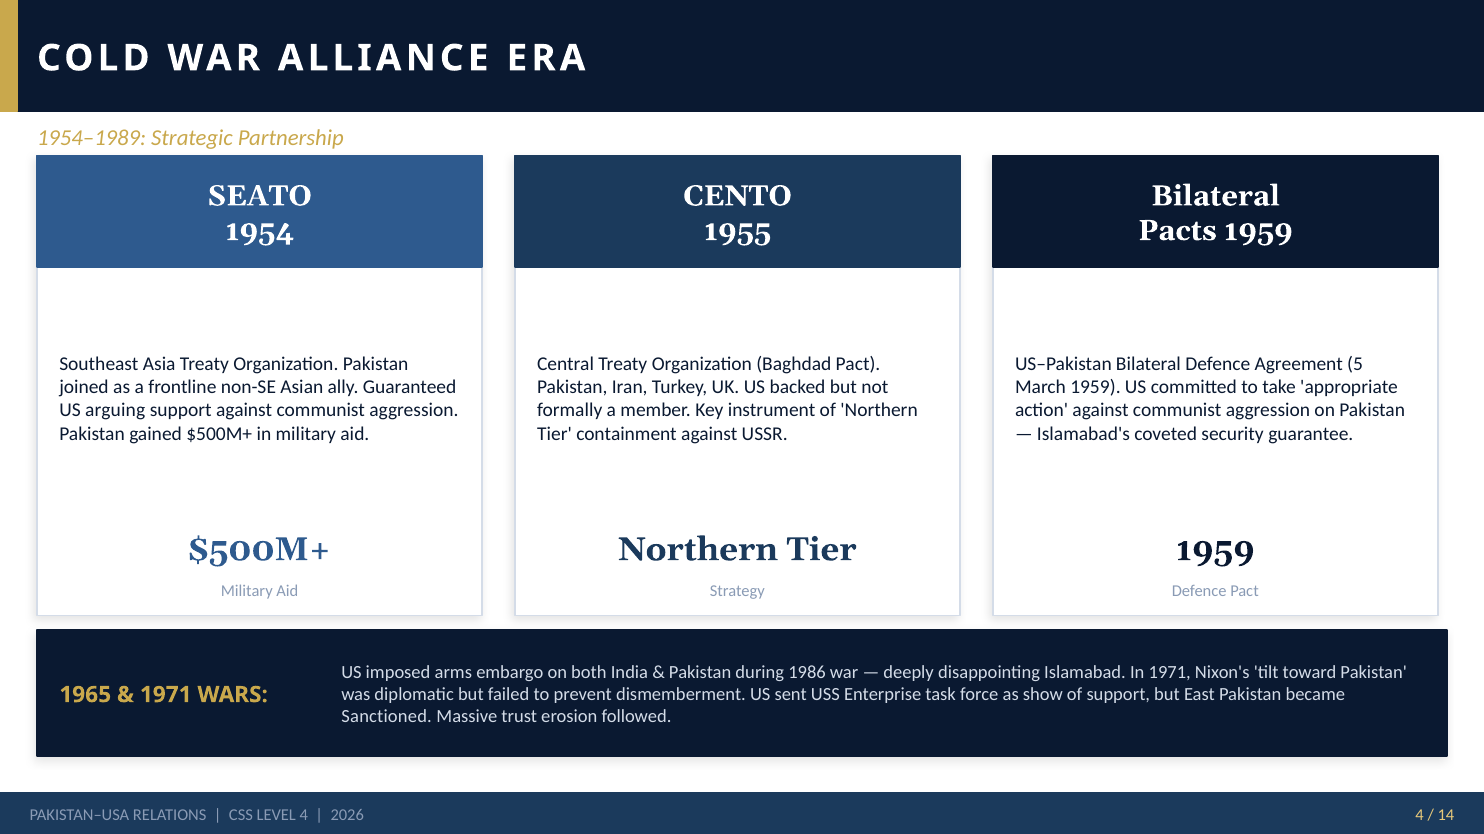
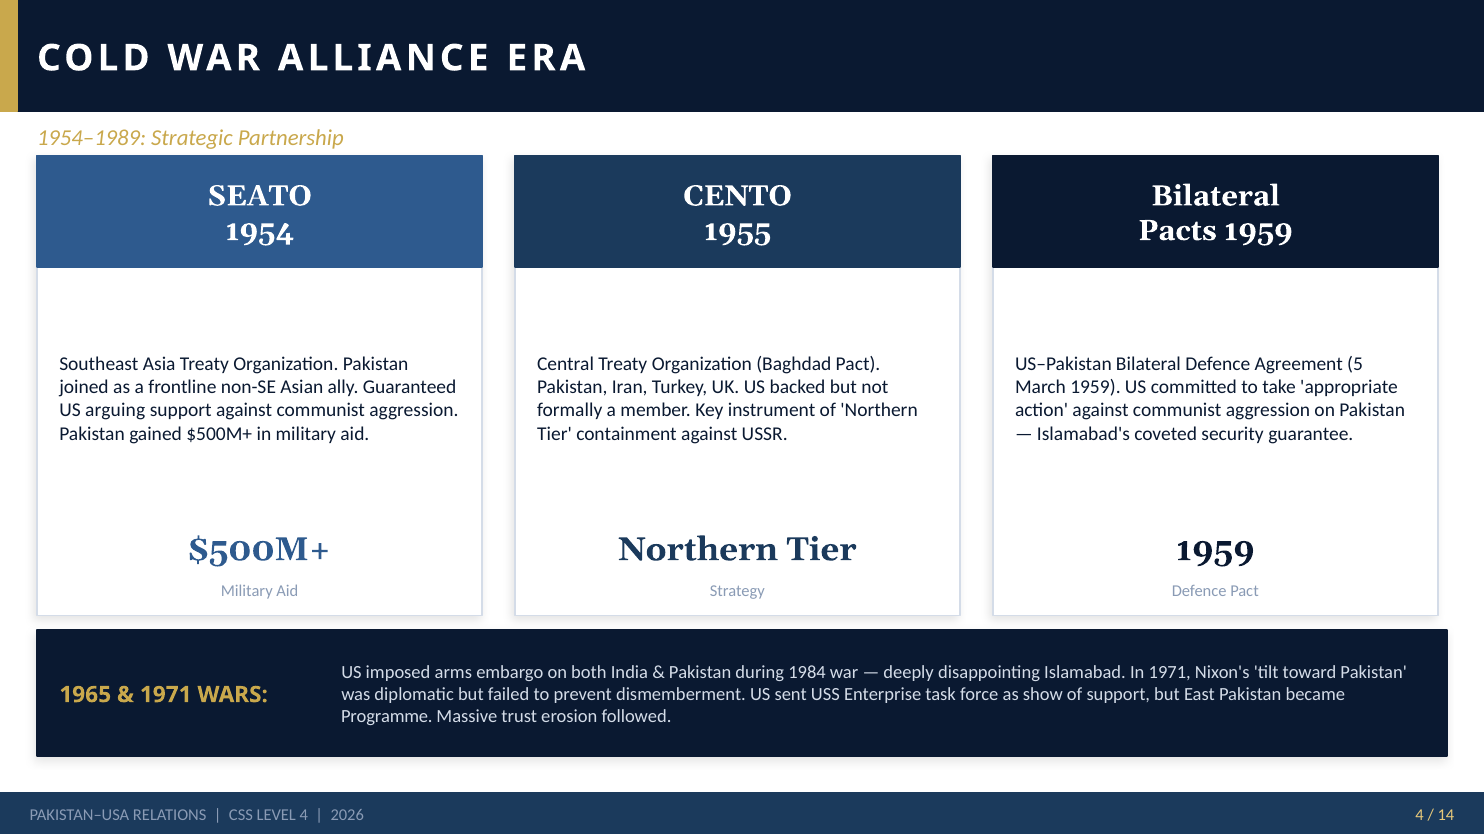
1986: 1986 -> 1984 (807, 673)
Sanctioned: Sanctioned -> Programme (387, 717)
